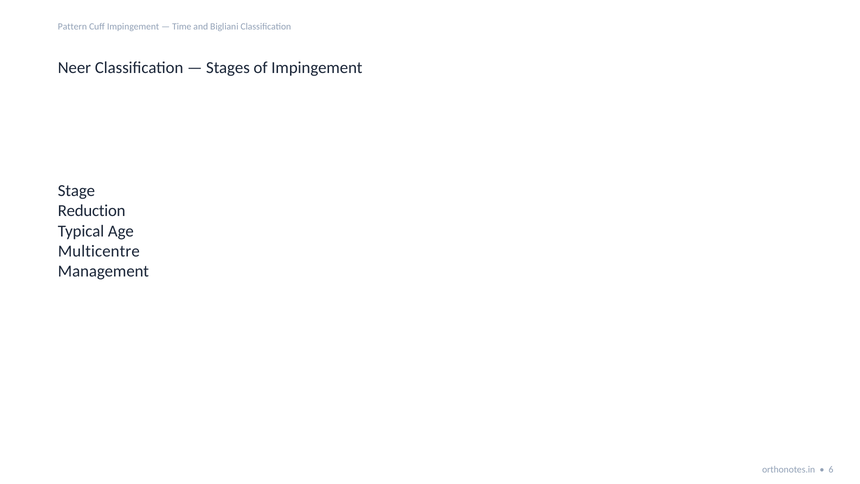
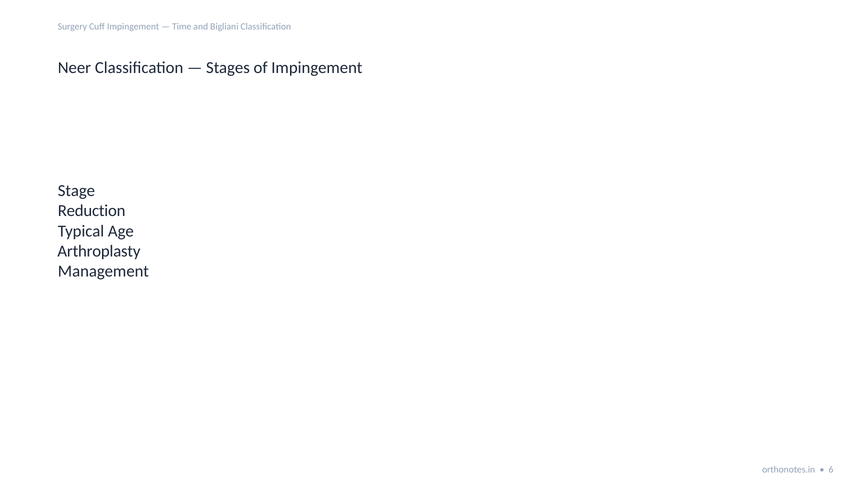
Pattern: Pattern -> Surgery (72, 27)
Multicentre: Multicentre -> Arthroplasty (99, 251)
